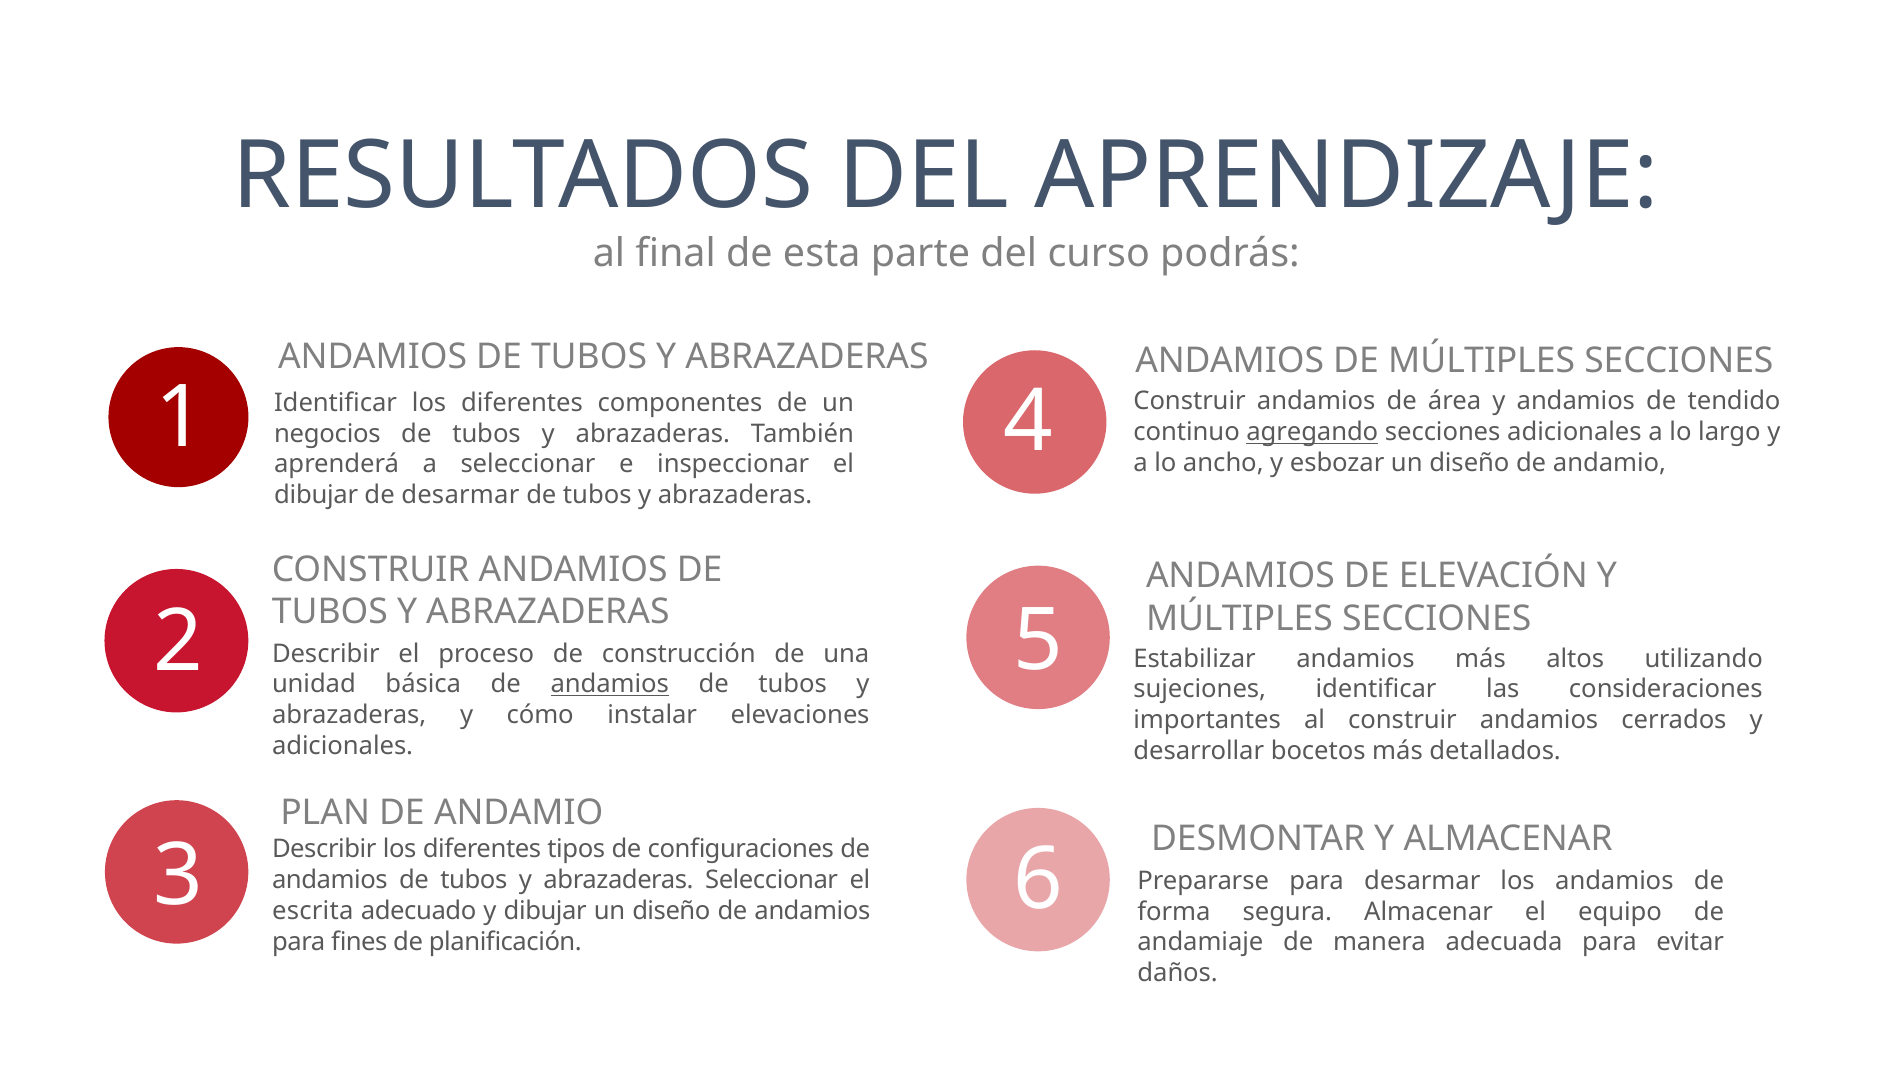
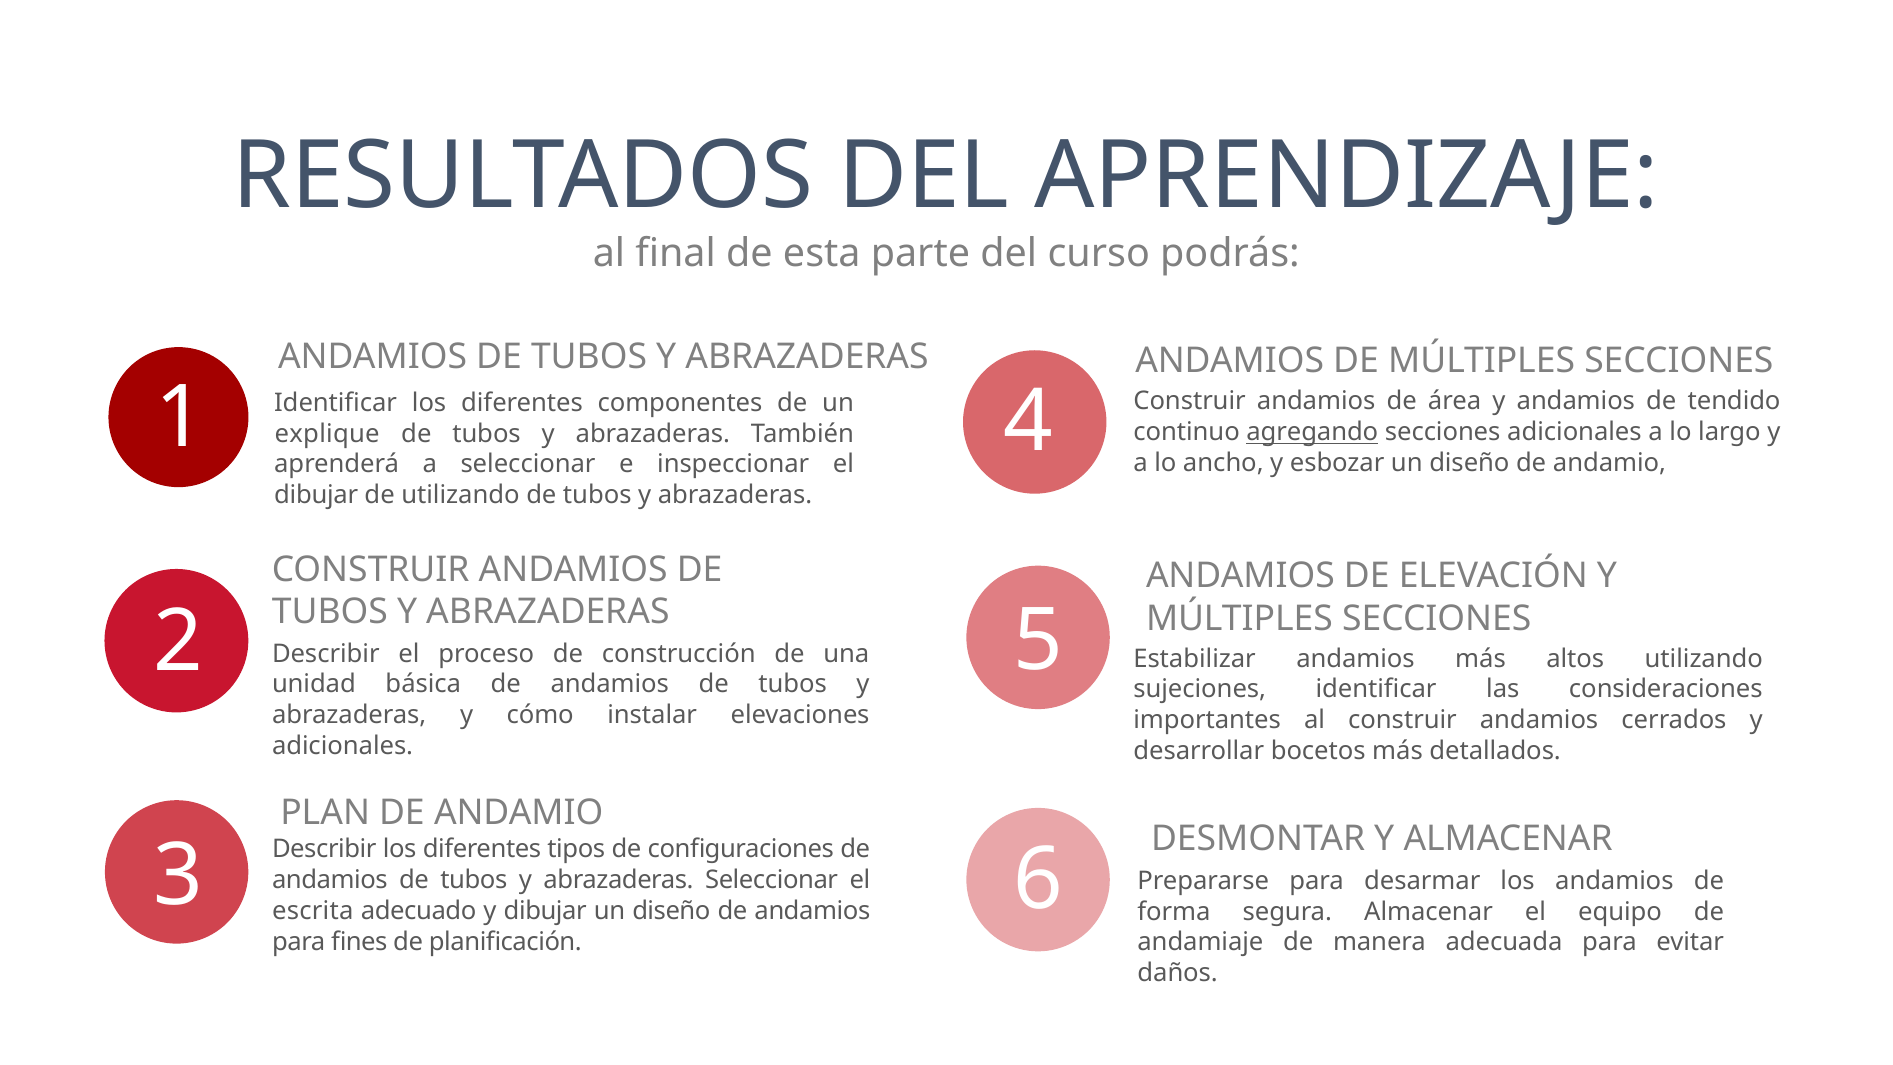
negocios: negocios -> explique (327, 433)
de desarmar: desarmar -> utilizando (460, 495)
andamios underline: present -> none (610, 684)
